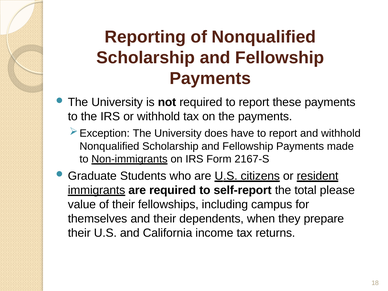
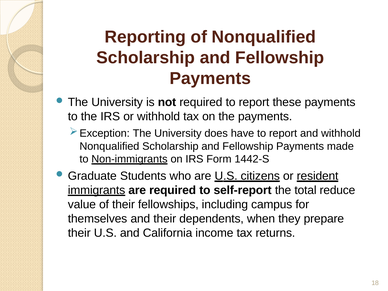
2167-S: 2167-S -> 1442-S (252, 159)
please: please -> reduce (337, 190)
